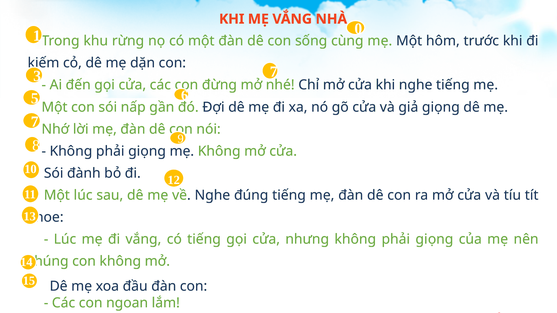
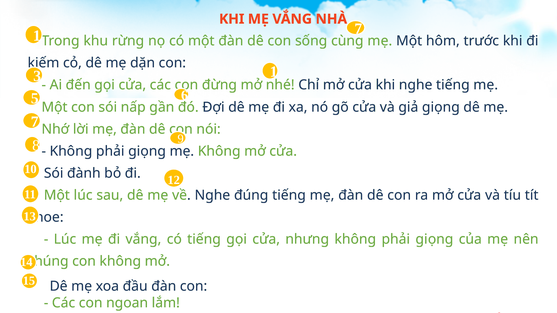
1 0: 0 -> 7 (358, 29)
3 7: 7 -> 1 (274, 72)
